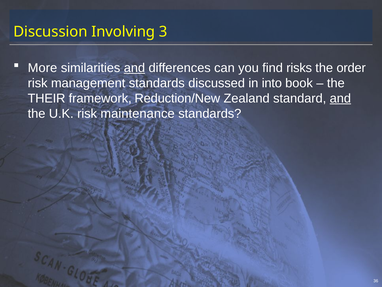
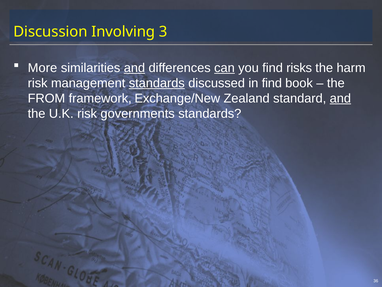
can underline: none -> present (224, 68)
order: order -> harm (351, 68)
standards underline: none -> present (157, 83)
in into: into -> find (272, 83)
THEIR: THEIR -> FROM (46, 98)
Reduction/New: Reduction/New -> Exchange/New (177, 98)
maintenance: maintenance -> governments (138, 114)
